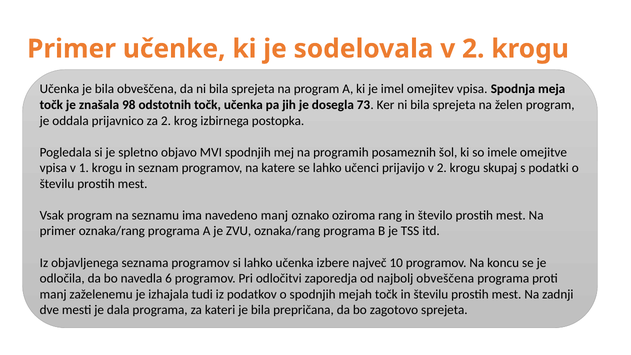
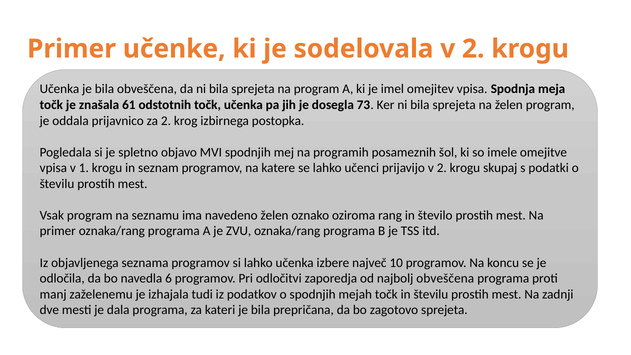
98: 98 -> 61 (129, 105)
navedeno manj: manj -> želen (275, 215)
